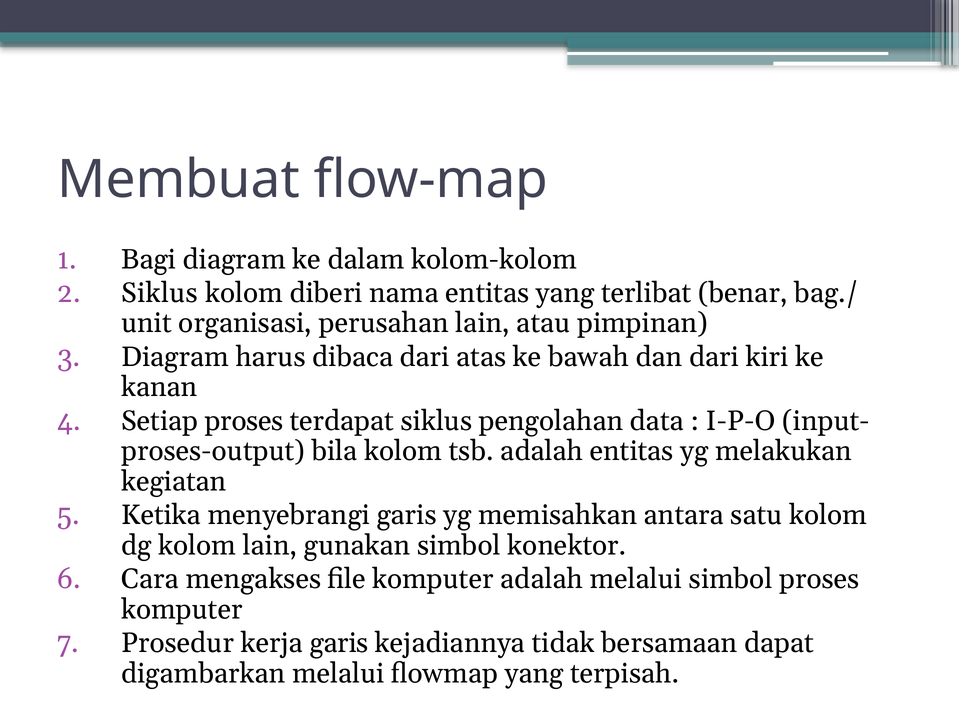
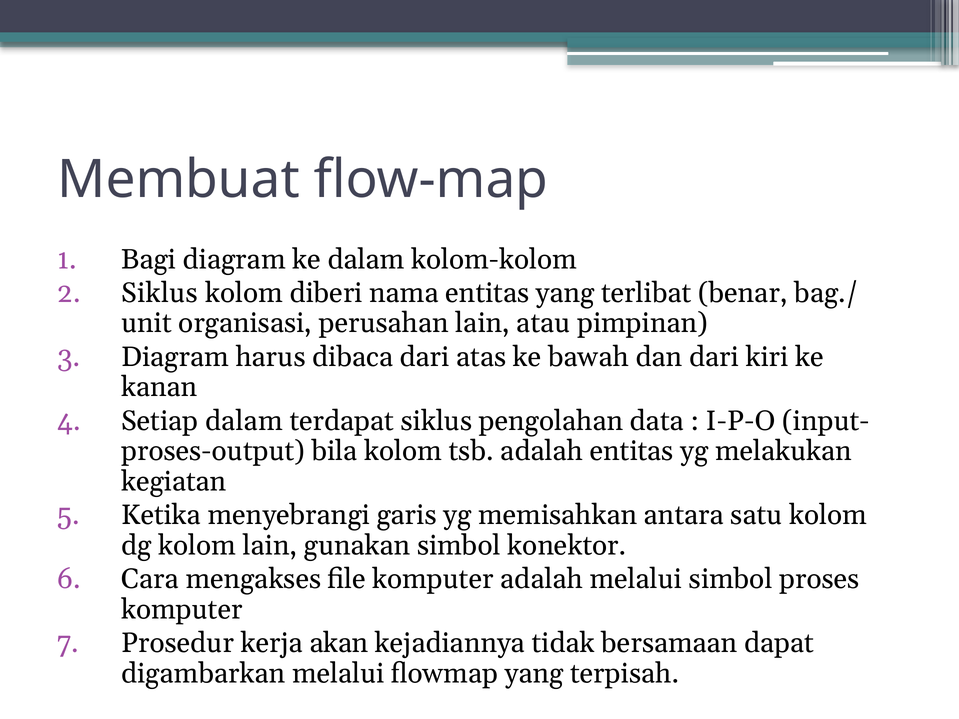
Setiap proses: proses -> dalam (244, 421)
kerja garis: garis -> akan (339, 643)
